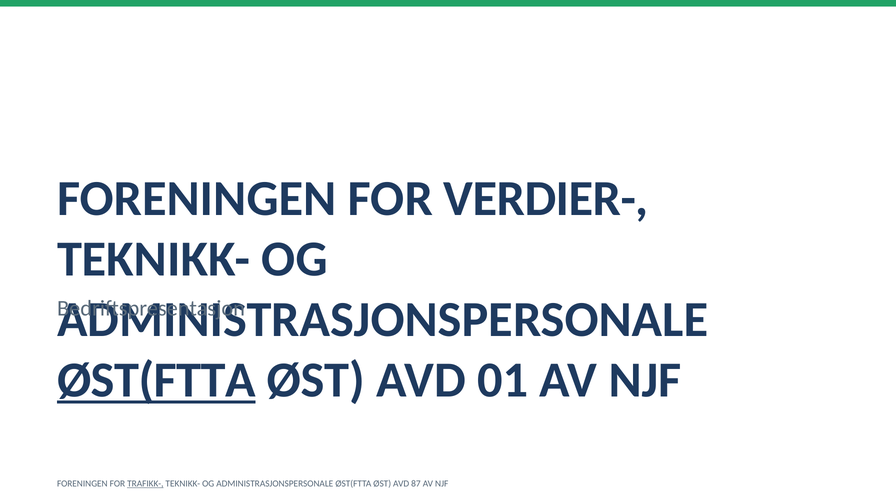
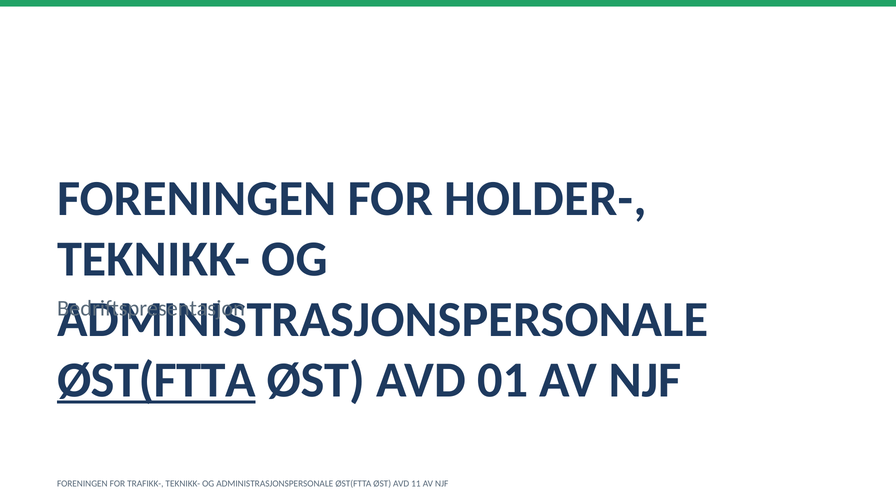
VERDIER-: VERDIER- -> HOLDER- (545, 199)
TRAFIKK- underline: present -> none (145, 484)
87: 87 -> 11 (416, 484)
